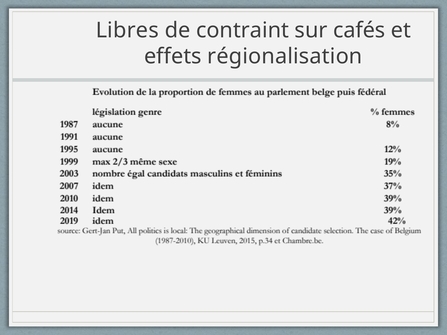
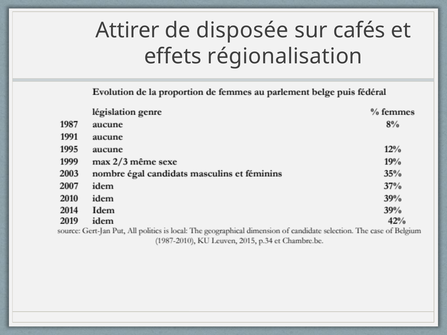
Libres: Libres -> Attirer (127, 30)
contraint: contraint -> disposée (242, 30)
